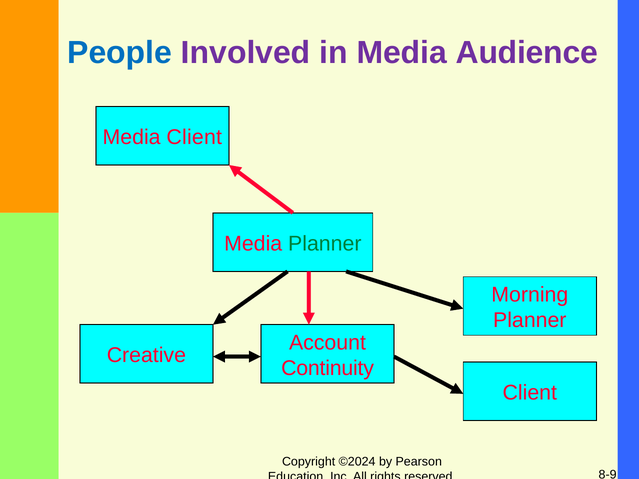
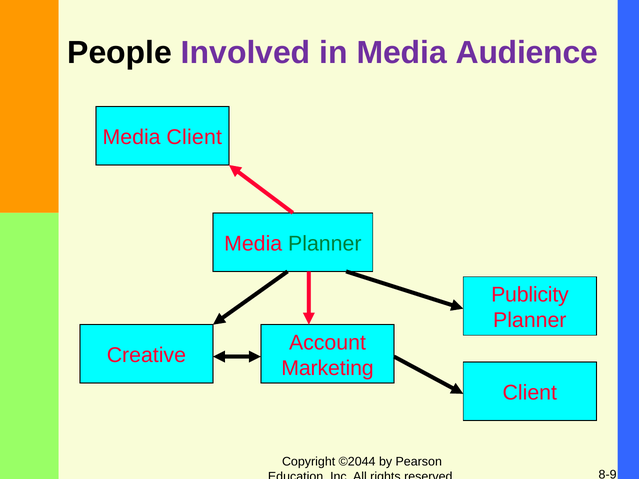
People colour: blue -> black (120, 53)
Morning: Morning -> Publicity (530, 295)
Continuity: Continuity -> Marketing (327, 368)
©2024: ©2024 -> ©2044 (357, 462)
